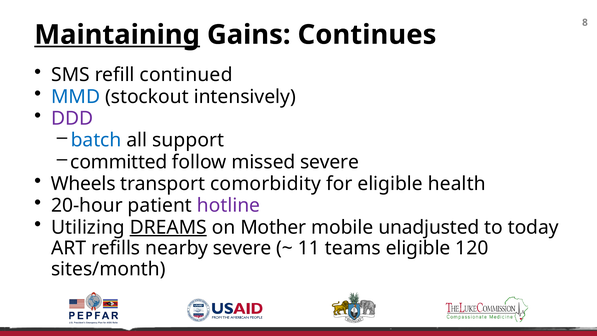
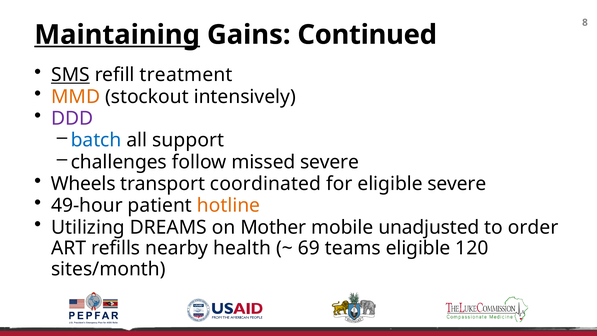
Continues: Continues -> Continued (367, 35)
SMS underline: none -> present (70, 75)
continued: continued -> treatment (186, 75)
MMD colour: blue -> orange (76, 97)
committed: committed -> challenges (119, 162)
comorbidity: comorbidity -> coordinated (266, 184)
eligible health: health -> severe (457, 184)
20-hour: 20-hour -> 49-hour (87, 205)
hotline colour: purple -> orange (229, 205)
DREAMS underline: present -> none (168, 227)
today: today -> order (533, 227)
nearby severe: severe -> health (242, 248)
11: 11 -> 69 (309, 248)
